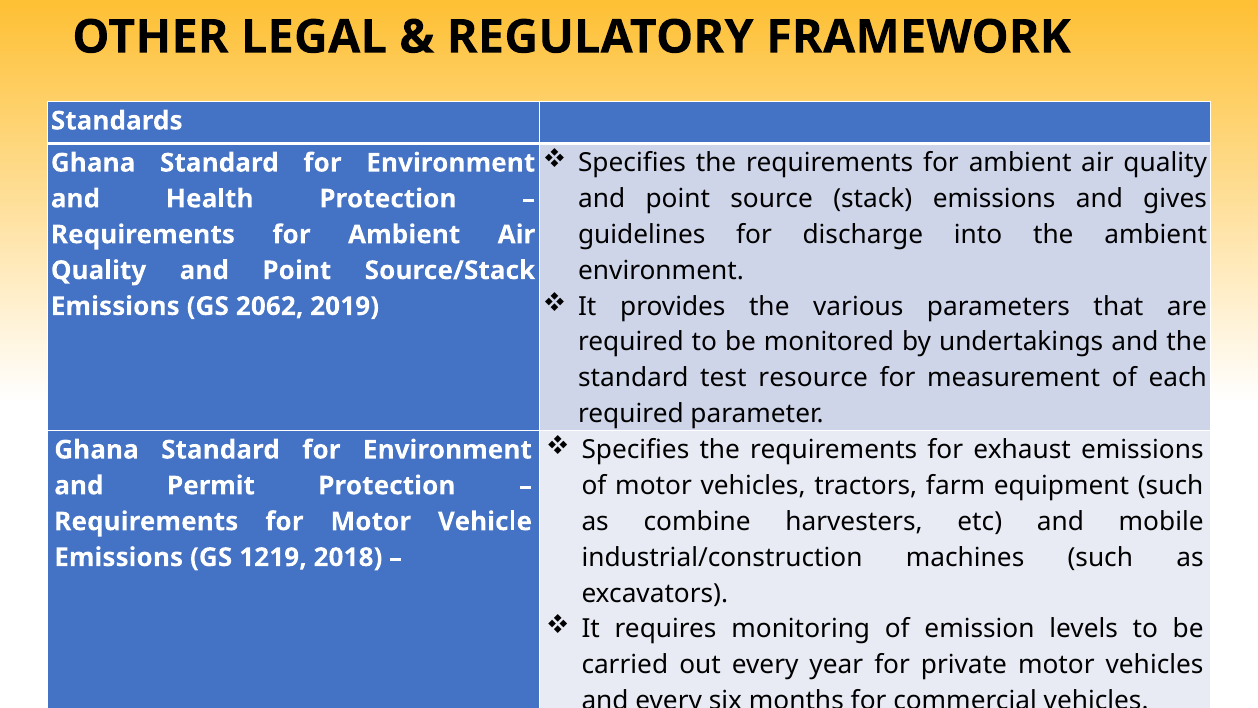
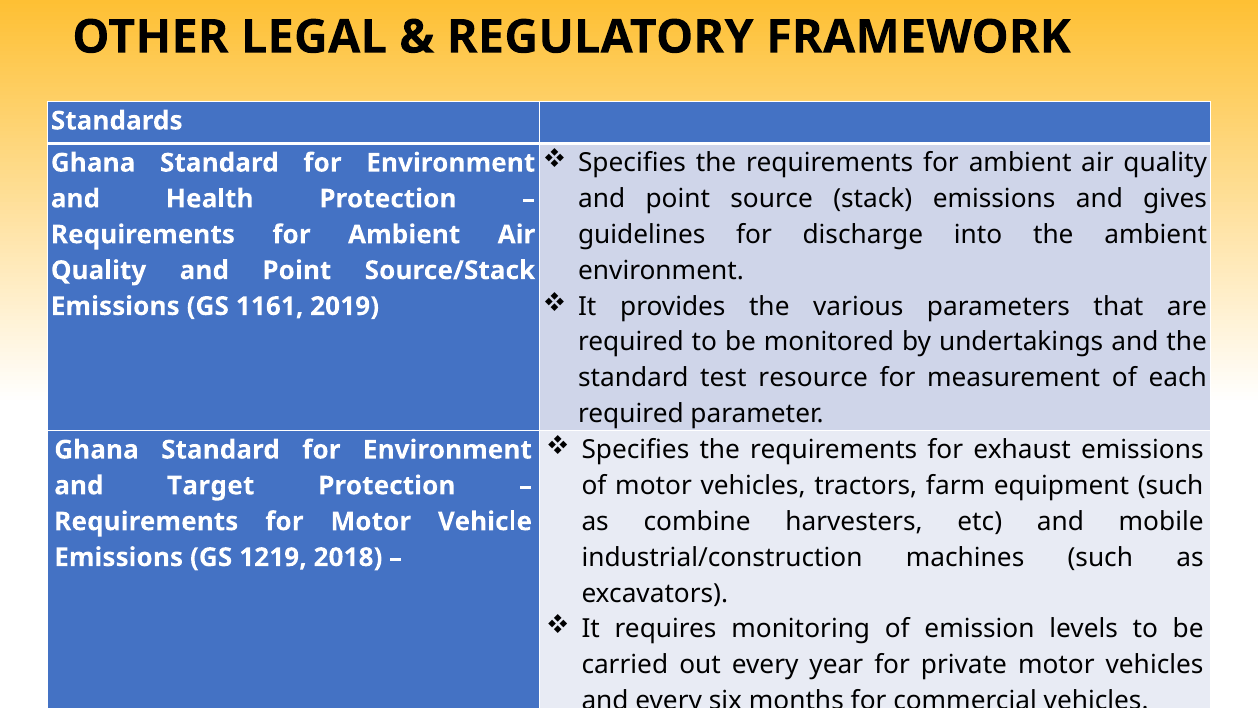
2062: 2062 -> 1161 (270, 306)
Permit: Permit -> Target (211, 485)
